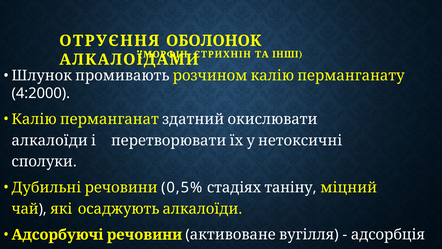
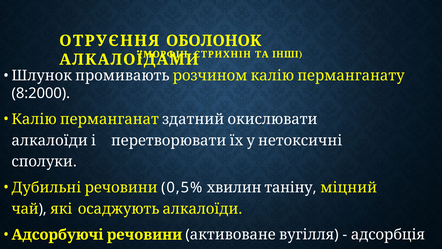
4:2000: 4:2000 -> 8:2000 (41, 93)
стадіях: стадіях -> хвилин (234, 187)
